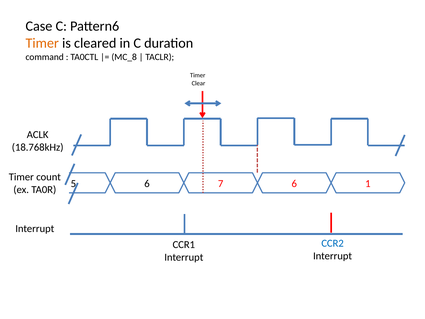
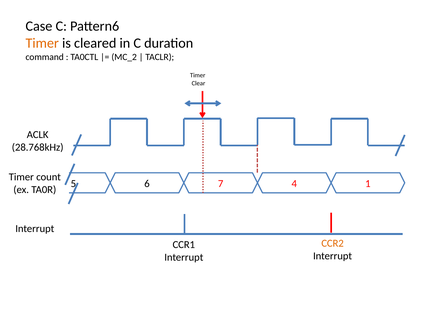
MC_8: MC_8 -> MC_2 (124, 57)
18.768kHz: 18.768kHz -> 28.768kHz (38, 147)
7 6: 6 -> 4 (294, 183)
CCR2 colour: blue -> orange (333, 243)
